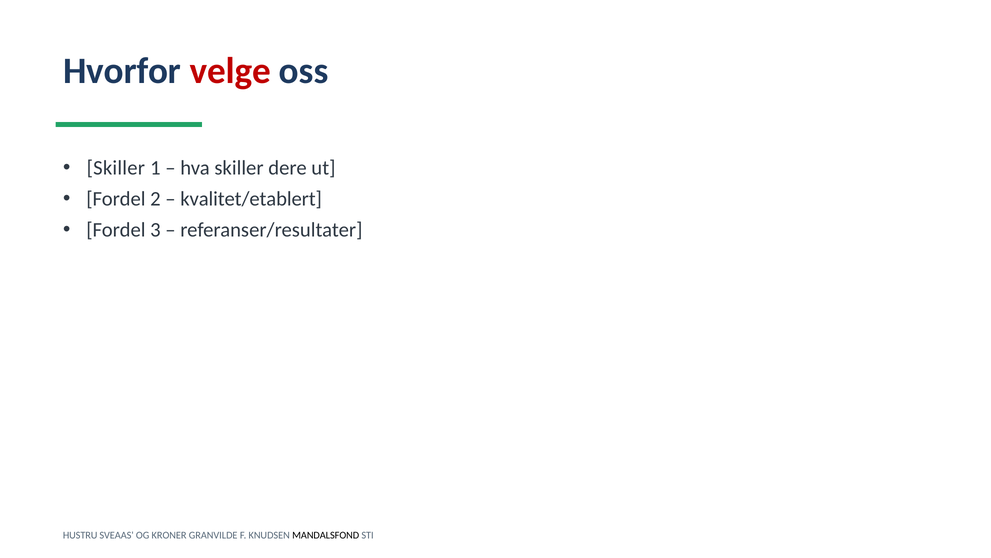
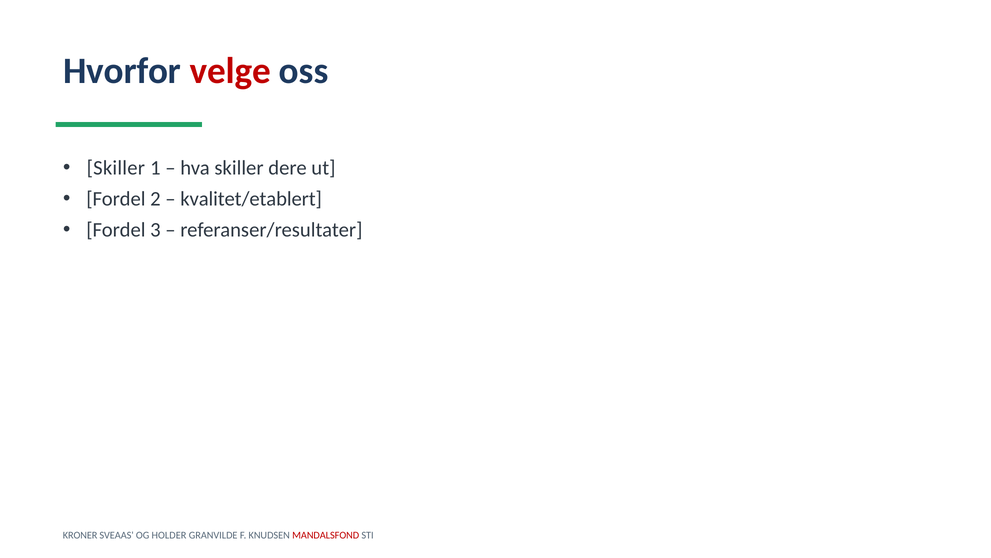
HUSTRU: HUSTRU -> KRONER (80, 535)
KRONER: KRONER -> HOLDER (169, 535)
MANDALSFOND colour: black -> red (326, 535)
